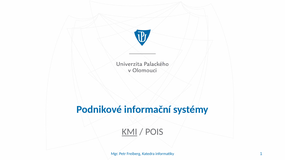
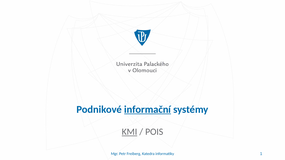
informační underline: none -> present (148, 110)
